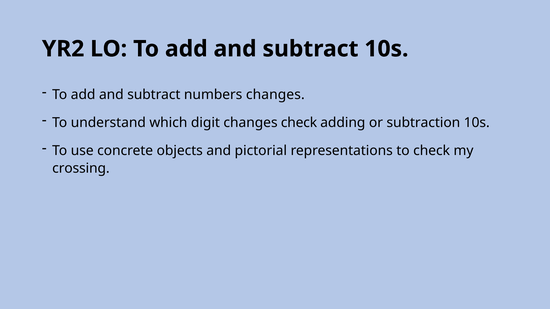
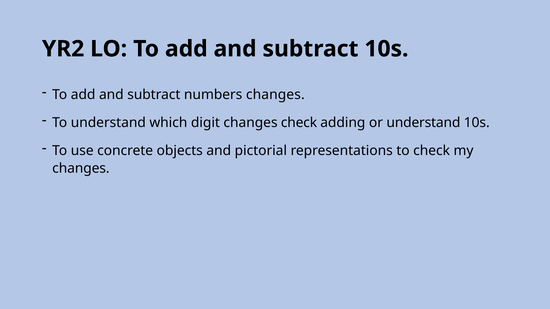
or subtraction: subtraction -> understand (423, 123)
crossing: crossing -> changes (81, 168)
